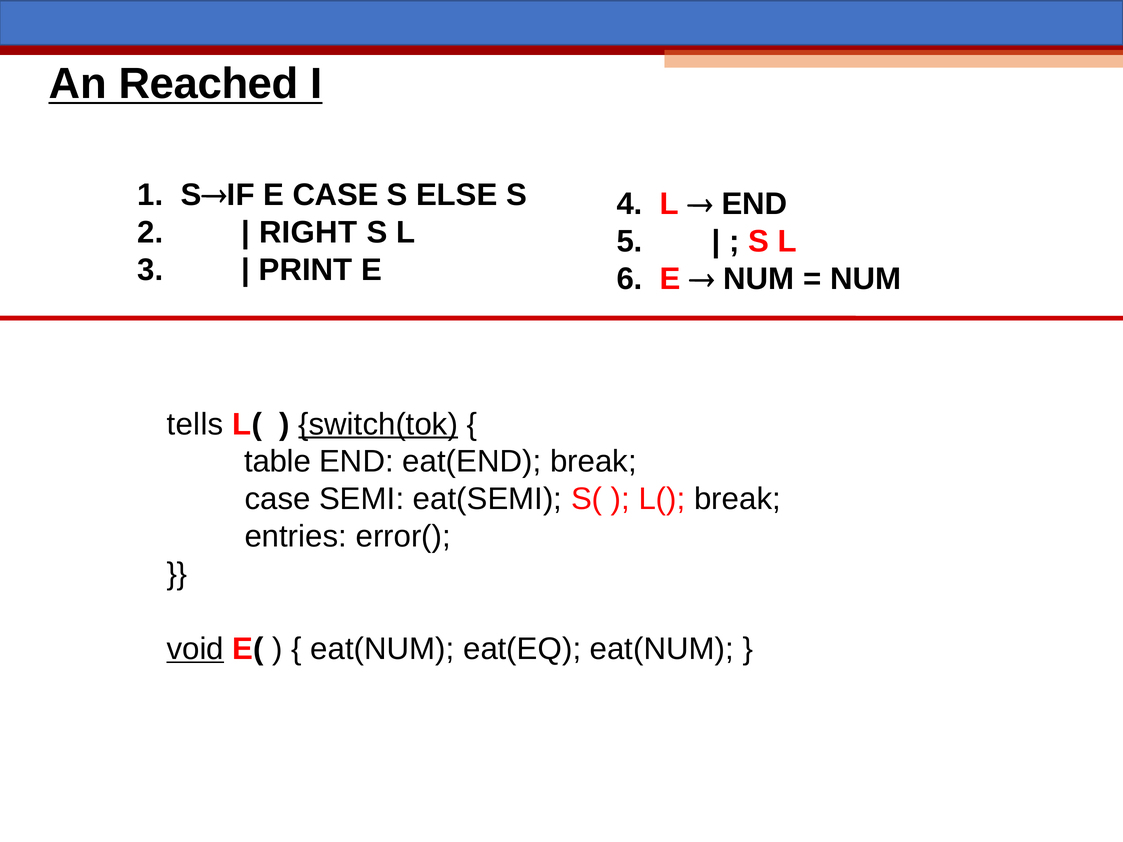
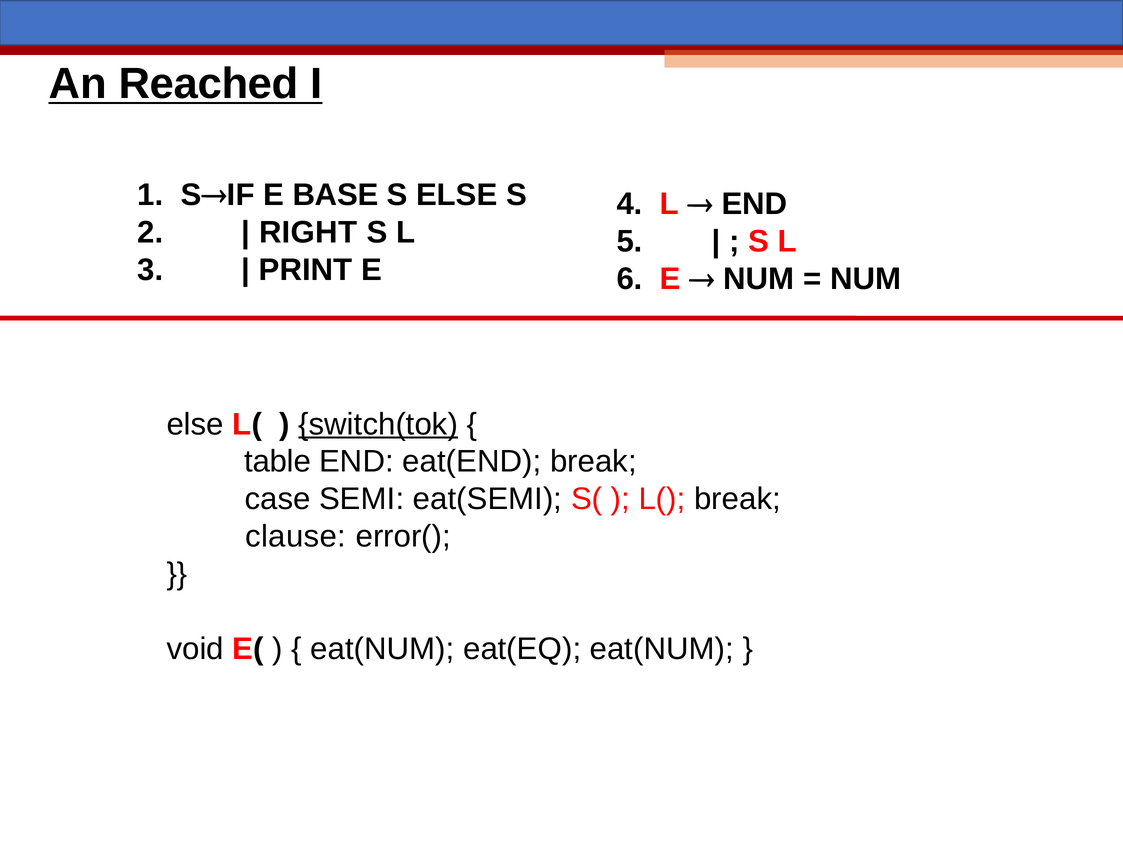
E CASE: CASE -> BASE (335, 195)
tells: tells -> else (195, 424)
entries: entries -> clause (296, 537)
void underline: present -> none (195, 649)
